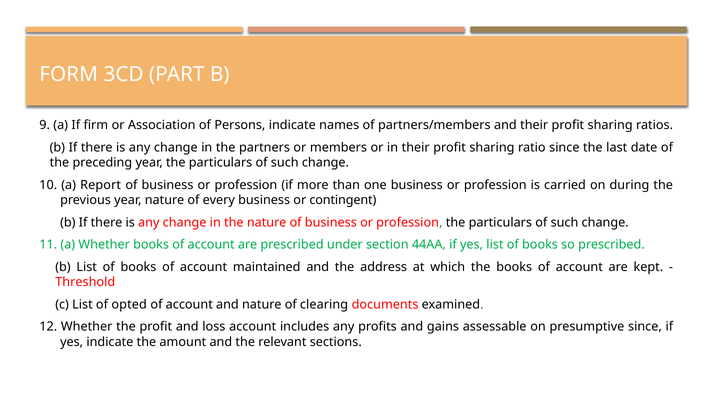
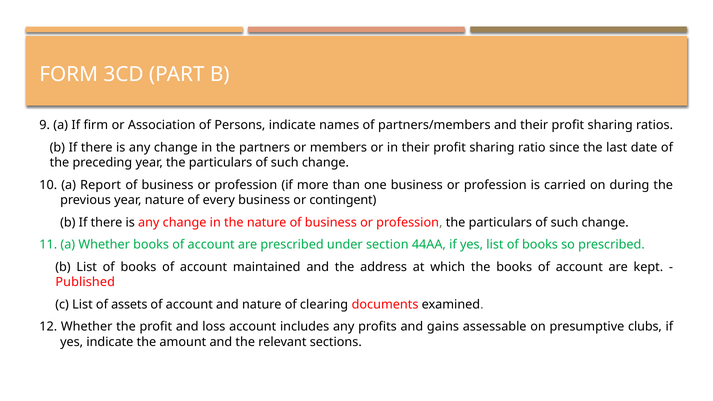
Threshold: Threshold -> Published (85, 282)
opted: opted -> assets (129, 305)
presumptive since: since -> clubs (645, 327)
